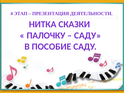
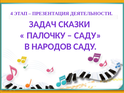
НИТКА: НИТКА -> ЗАДАЧ (43, 24)
ПОСОБИЕ: ПОСОБИЕ -> НАРОДОВ (52, 47)
